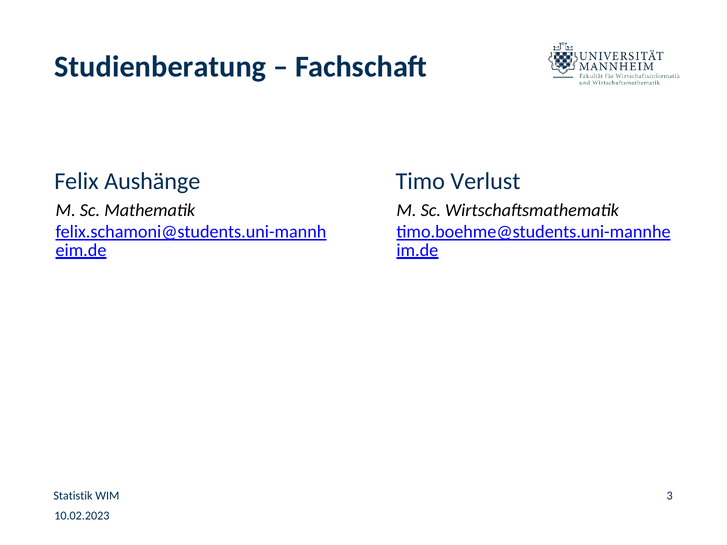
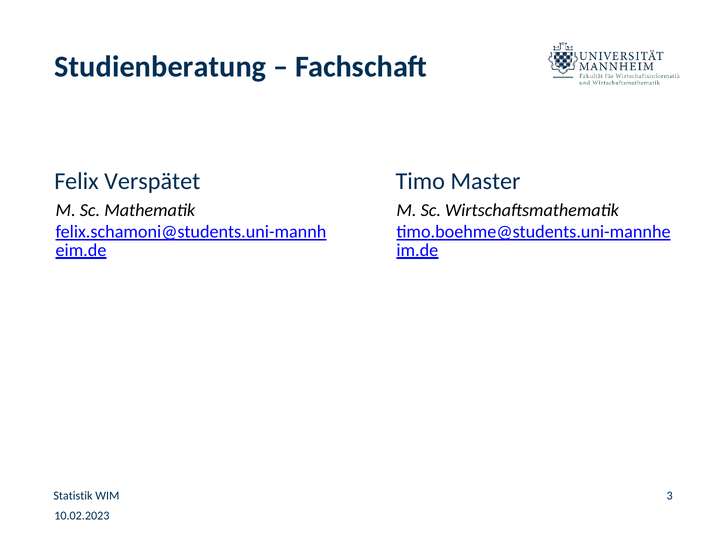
Aushänge: Aushänge -> Verspätet (152, 182)
Verlust: Verlust -> Master (485, 182)
